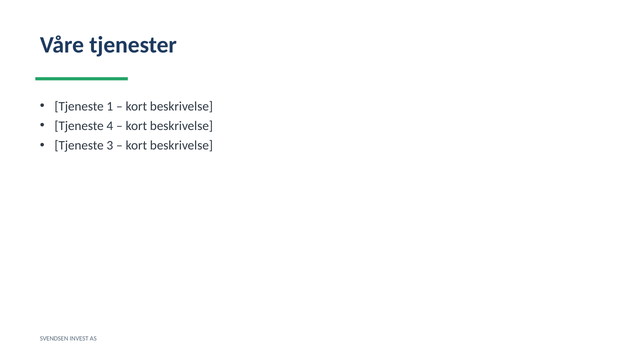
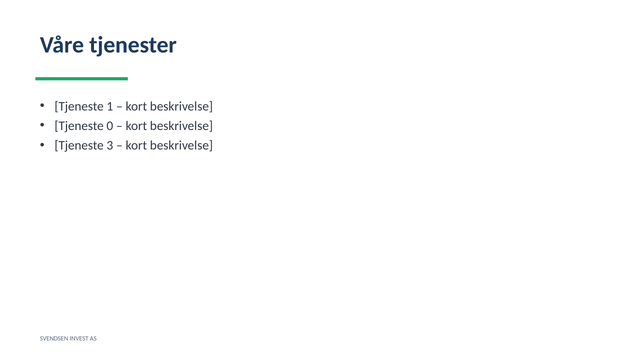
4: 4 -> 0 (110, 126)
